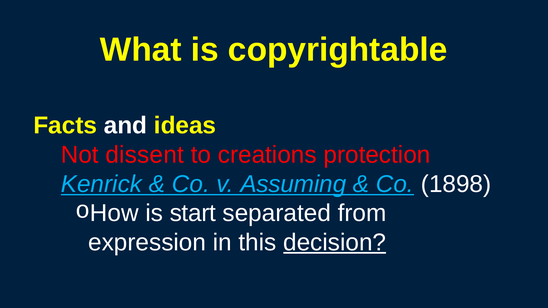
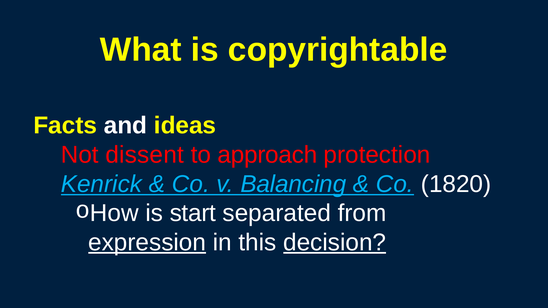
creations: creations -> approach (267, 155)
Assuming: Assuming -> Balancing (293, 184)
1898: 1898 -> 1820 (456, 184)
expression underline: none -> present (147, 243)
